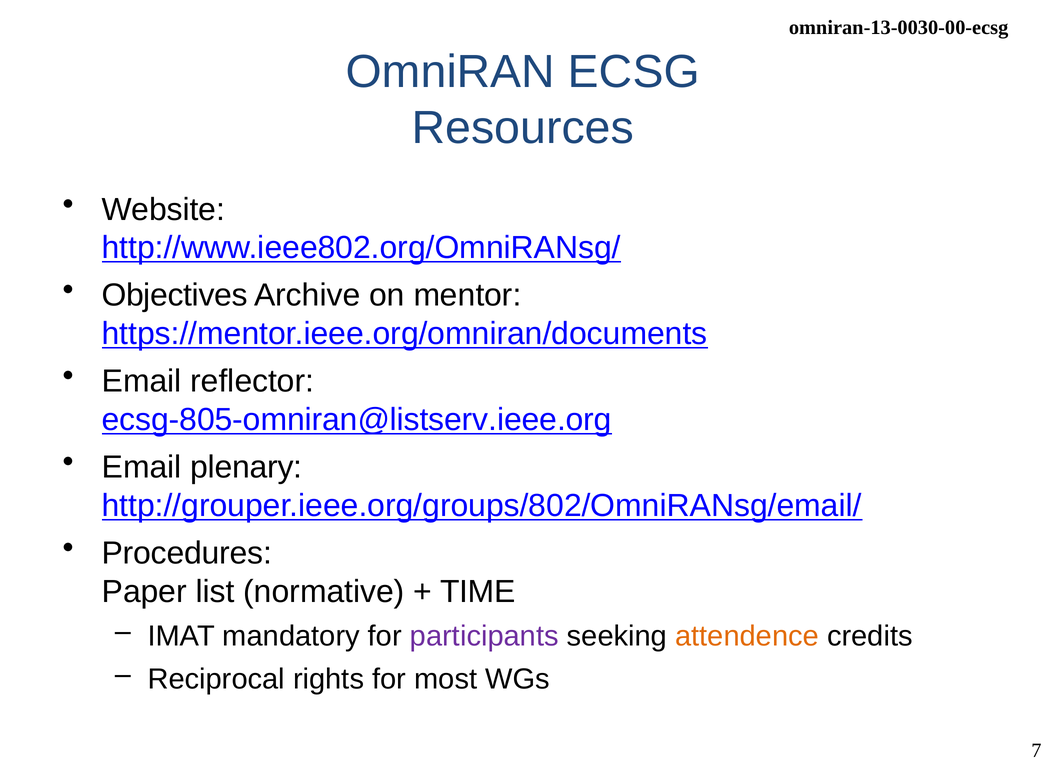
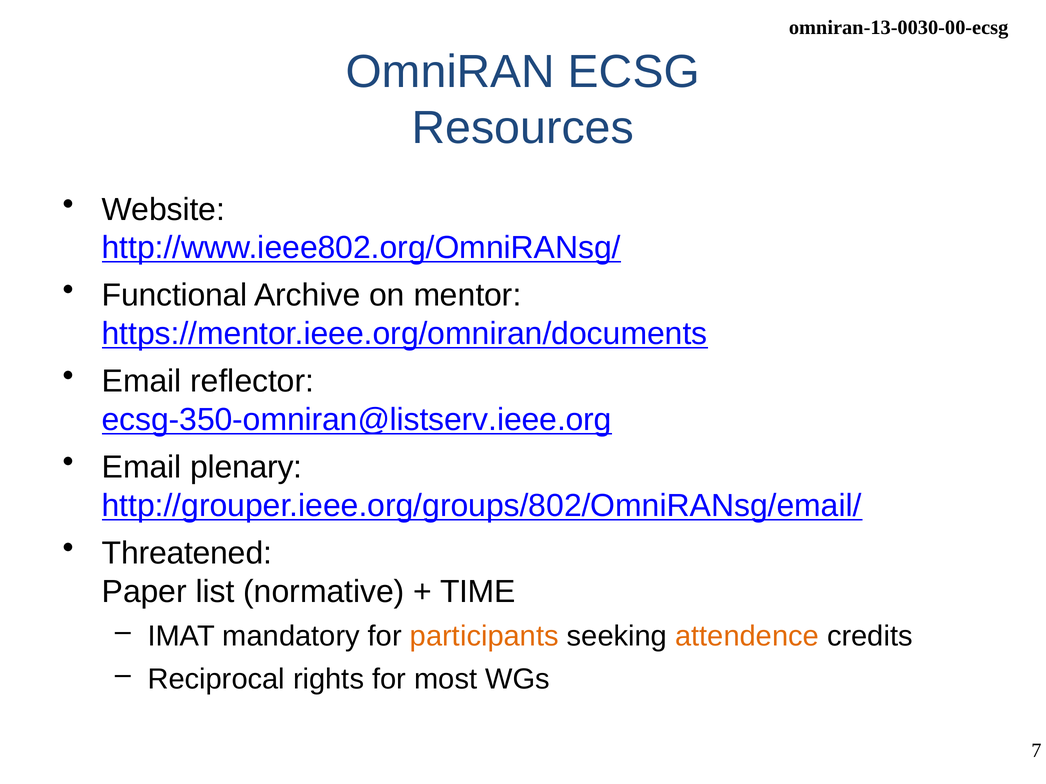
Objectives: Objectives -> Functional (175, 296)
ecsg-805-omniran@listserv.ieee.org: ecsg-805-omniran@listserv.ieee.org -> ecsg-350-omniran@listserv.ieee.org (357, 420)
Procedures: Procedures -> Threatened (187, 554)
participants colour: purple -> orange (484, 636)
